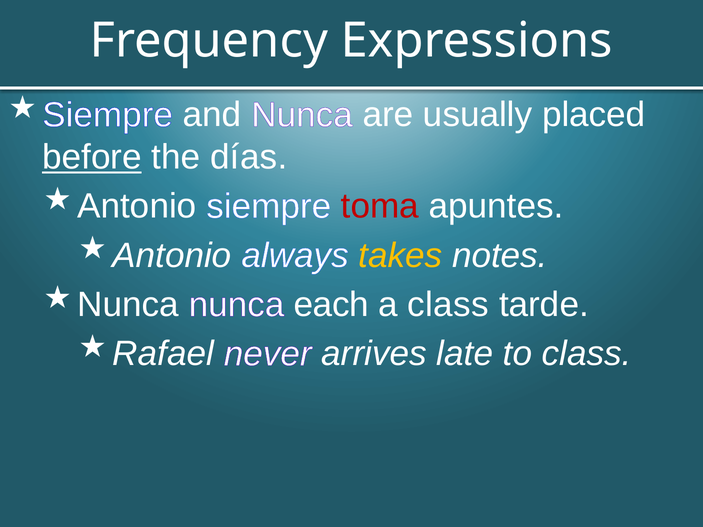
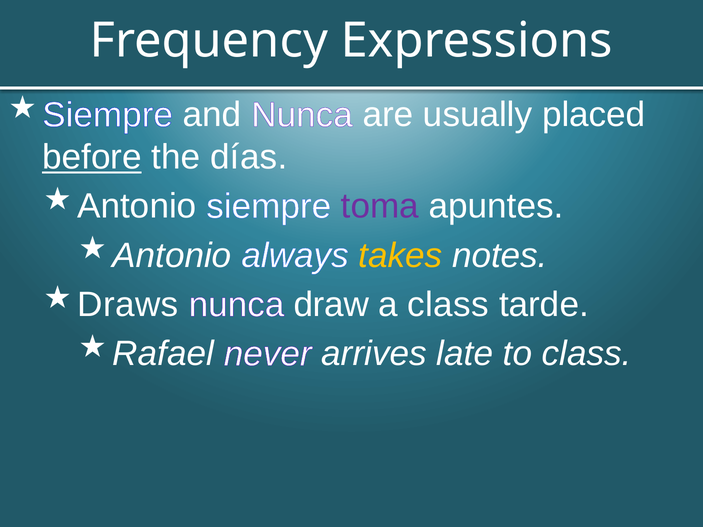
toma colour: red -> purple (380, 206)
Nunca: Nunca -> Draws (128, 305)
each: each -> draw (331, 305)
